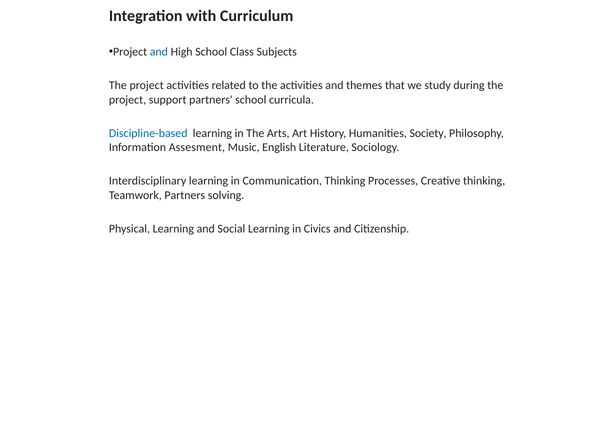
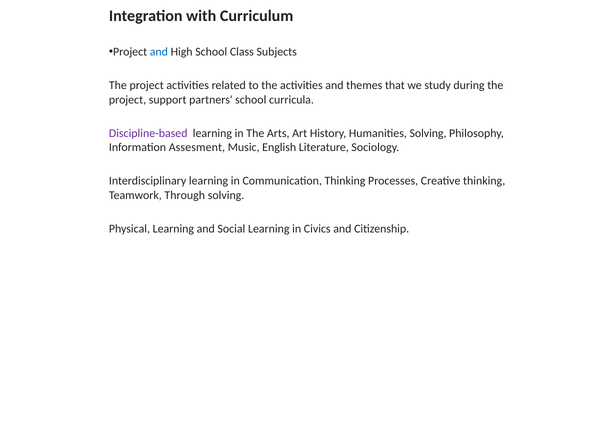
Discipline-based colour: blue -> purple (148, 133)
Humanities Society: Society -> Solving (428, 133)
Teamwork Partners: Partners -> Through (185, 195)
